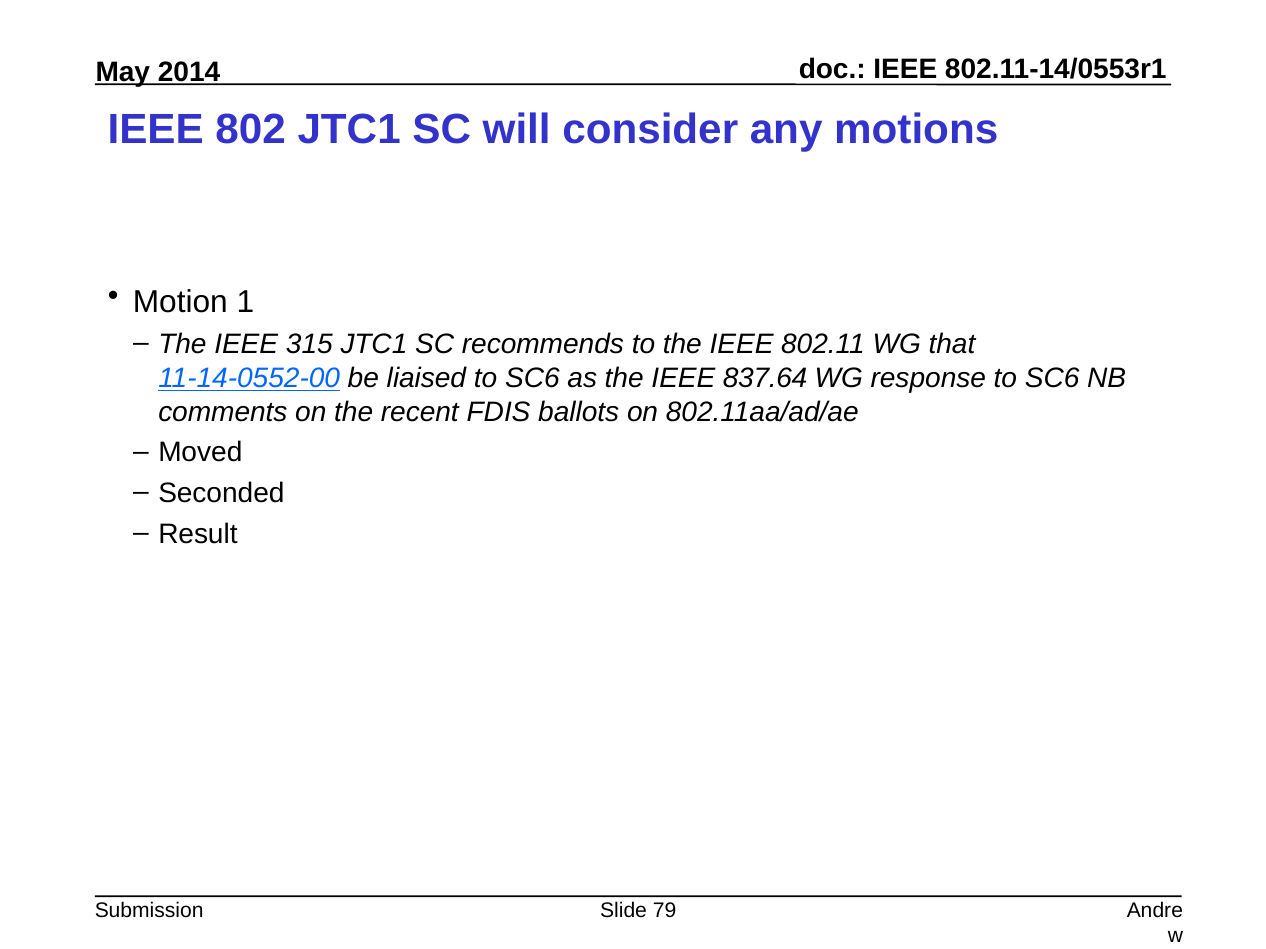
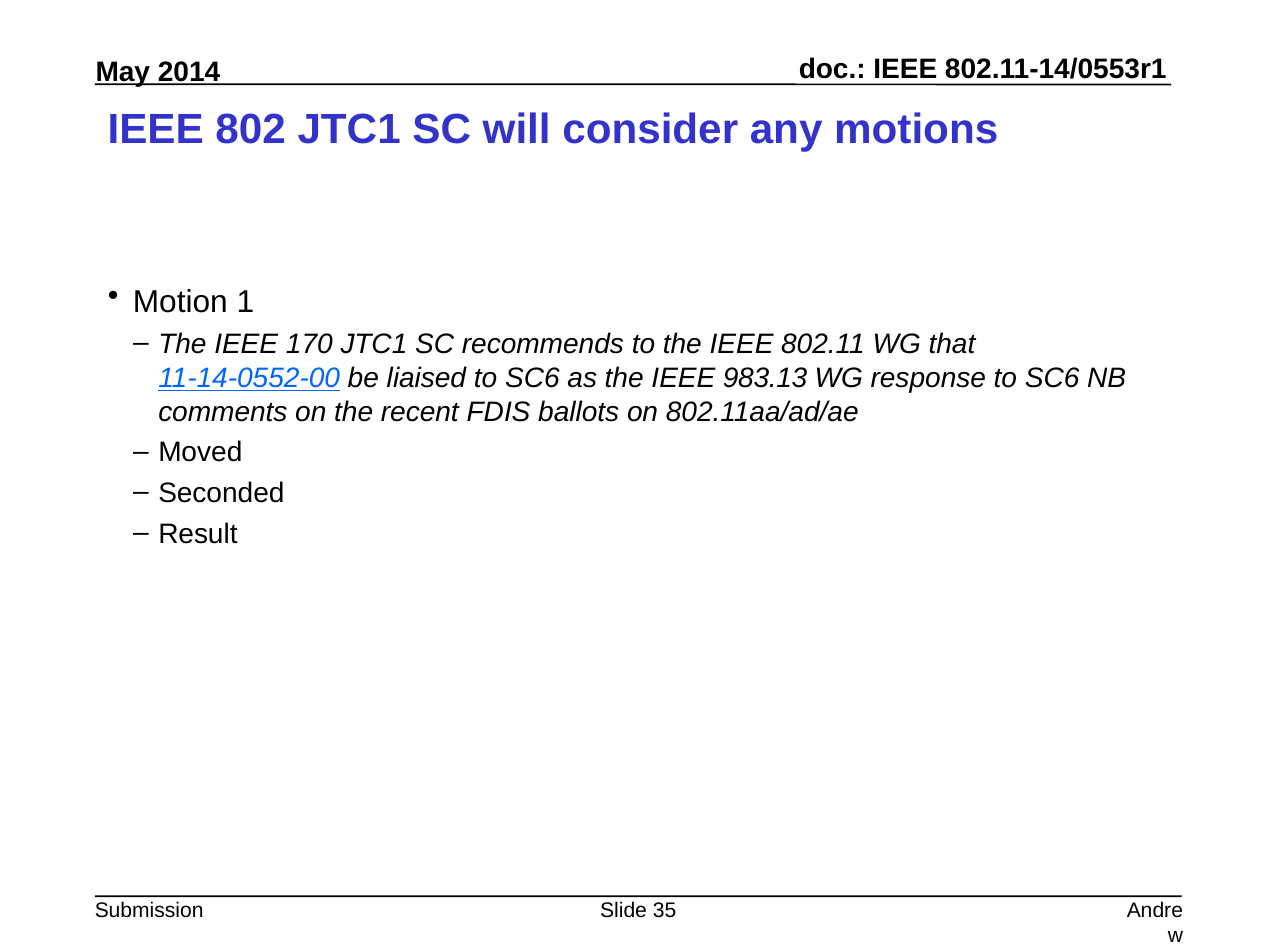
315: 315 -> 170 (309, 345)
837.64: 837.64 -> 983.13 (765, 378)
79: 79 -> 35 (665, 911)
